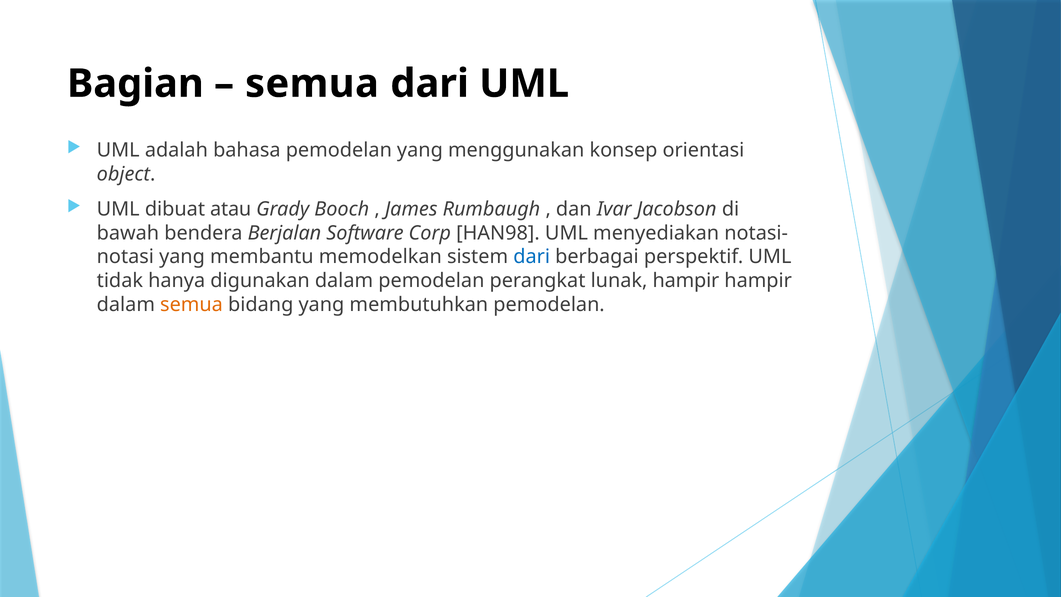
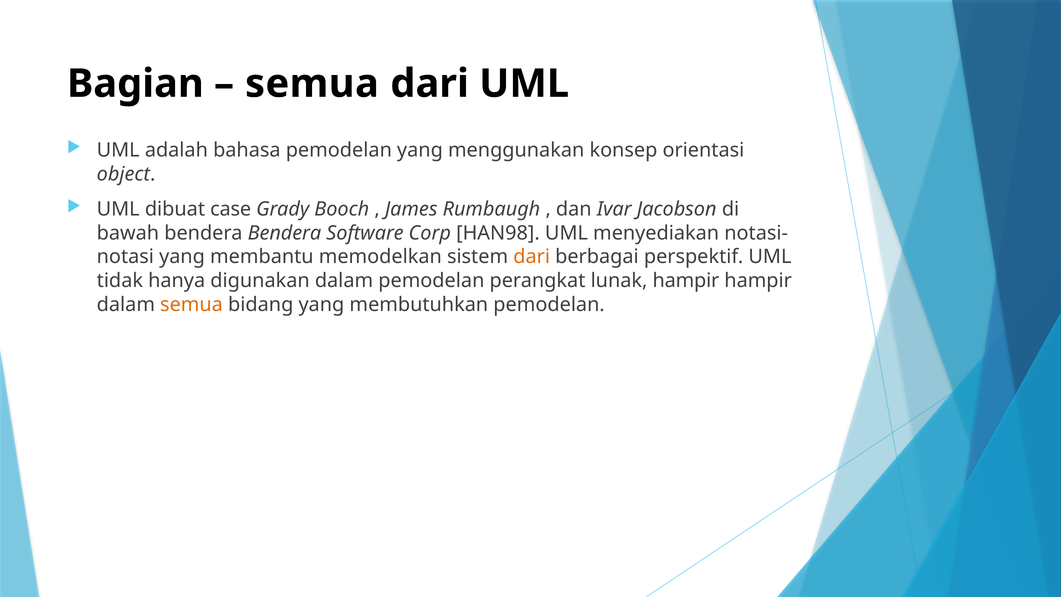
atau: atau -> case (231, 209)
bendera Berjalan: Berjalan -> Bendera (284, 233)
dari colour: blue -> orange (532, 257)
